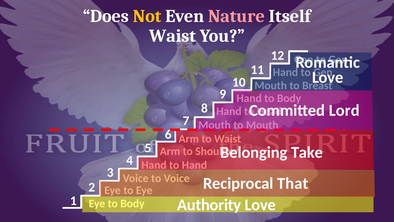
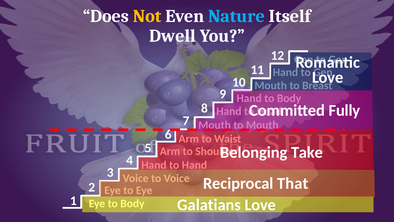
Nature colour: pink -> light blue (236, 16)
Waist: Waist -> Dwell (172, 36)
Lord: Lord -> Fully (344, 110)
Authority: Authority -> Galatians (209, 205)
